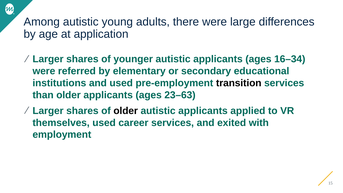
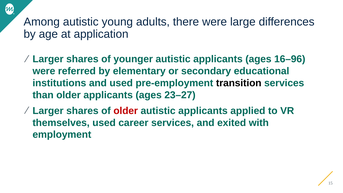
16–34: 16–34 -> 16–96 (290, 59)
23–63: 23–63 -> 23–27 (180, 95)
older colour: black -> red (126, 111)
